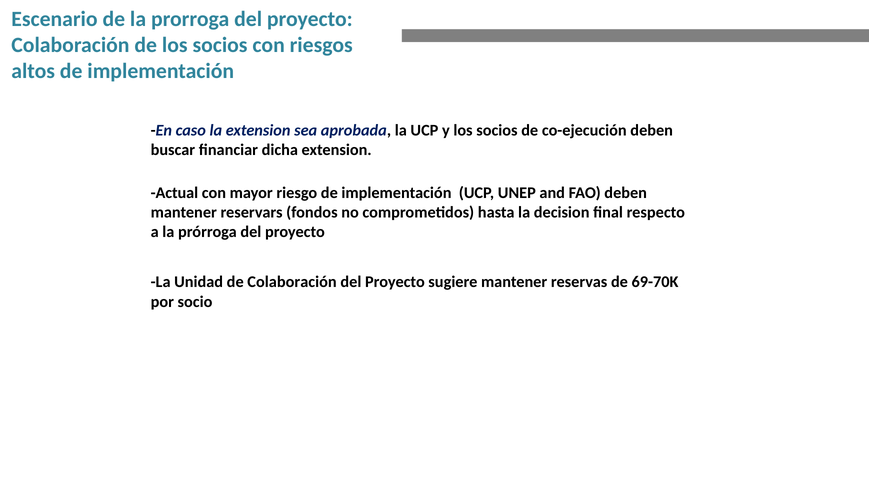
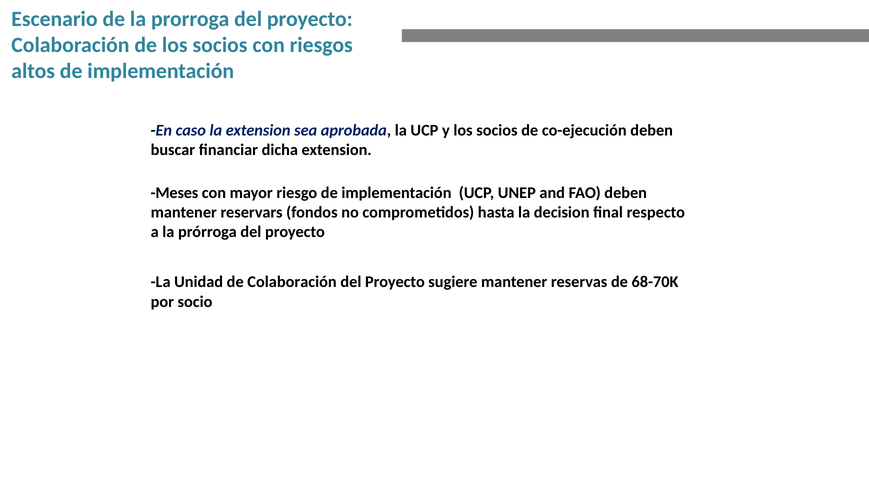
Actual: Actual -> Meses (174, 193)
69-70K: 69-70K -> 68-70K (655, 282)
